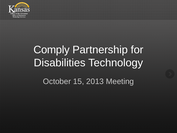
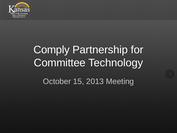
Disabilities: Disabilities -> Committee (60, 63)
